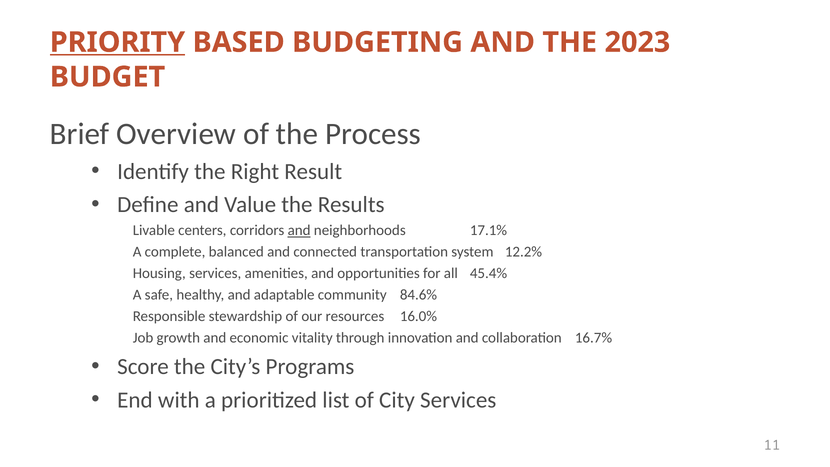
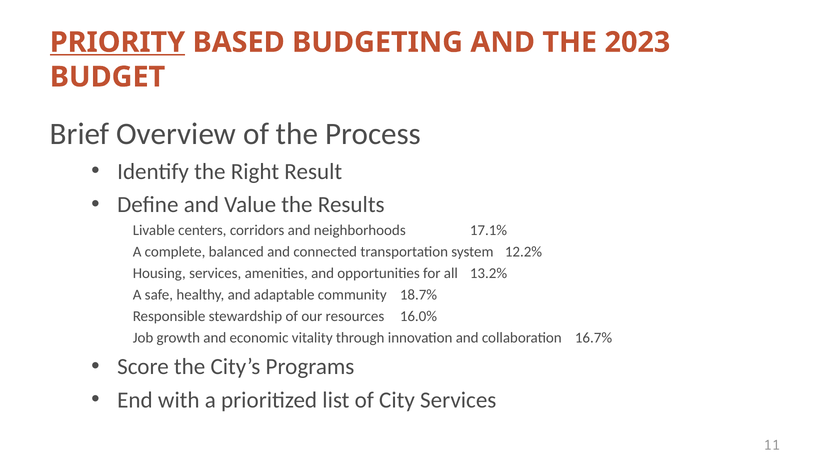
and underline: present -> none (299, 230)
45.4%: 45.4% -> 13.2% (489, 273)
84.6%: 84.6% -> 18.7% (418, 295)
